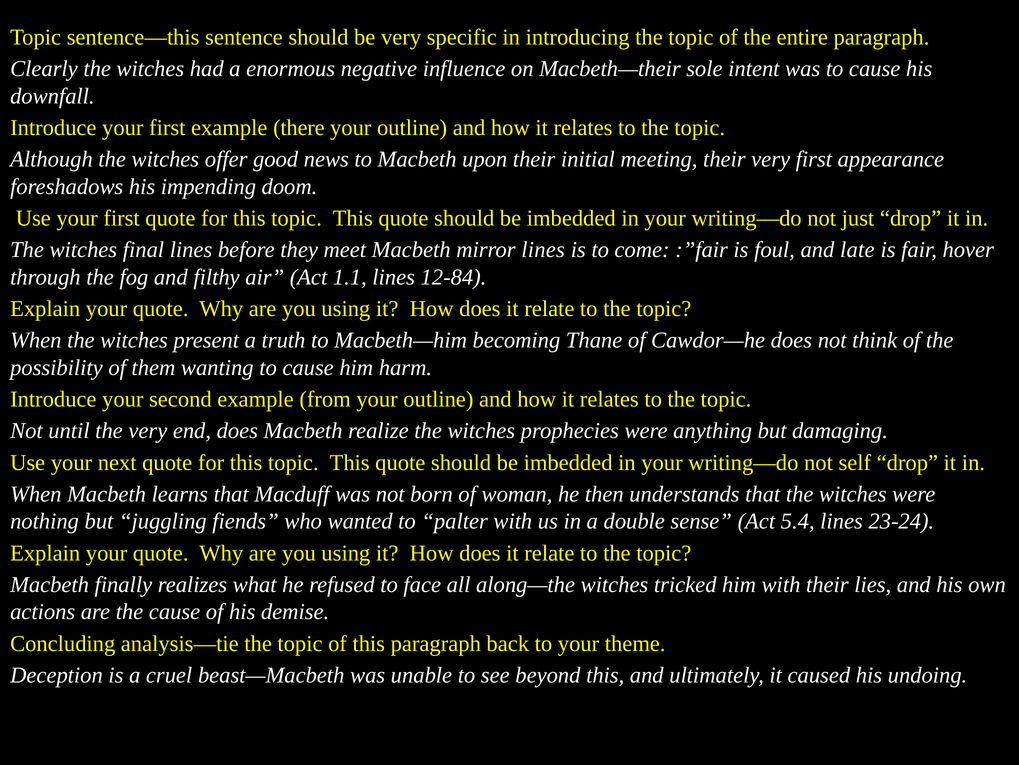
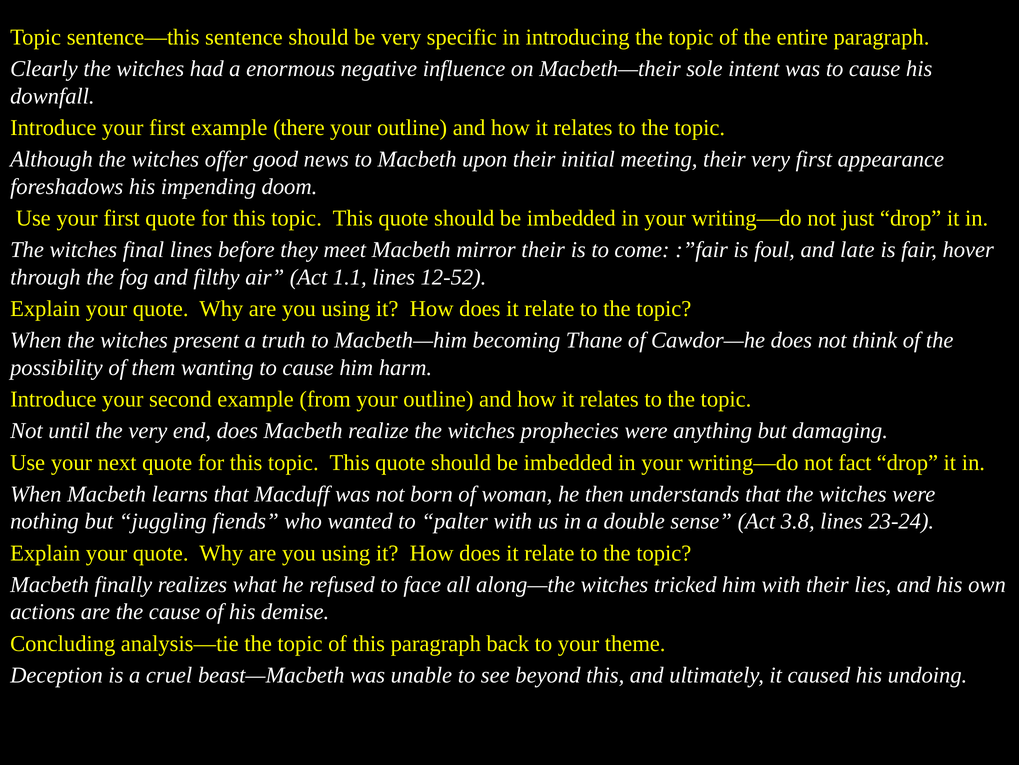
mirror lines: lines -> their (543, 250)
12-84: 12-84 -> 12-52 (453, 277)
self: self -> fact (855, 462)
5.4: 5.4 -> 3.8 (798, 521)
